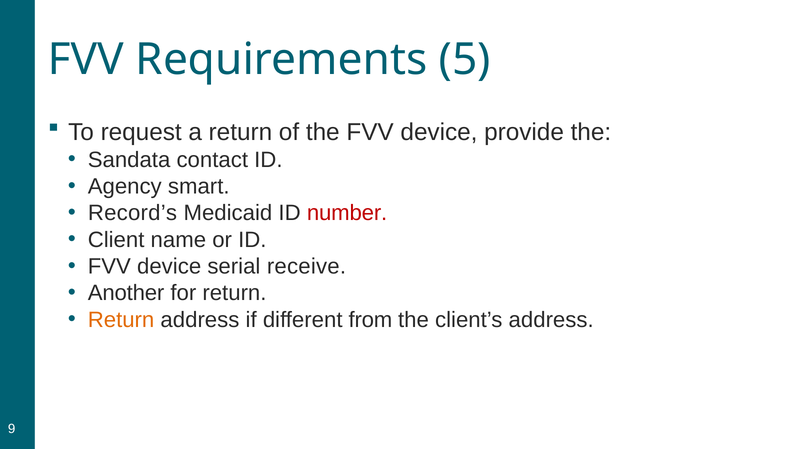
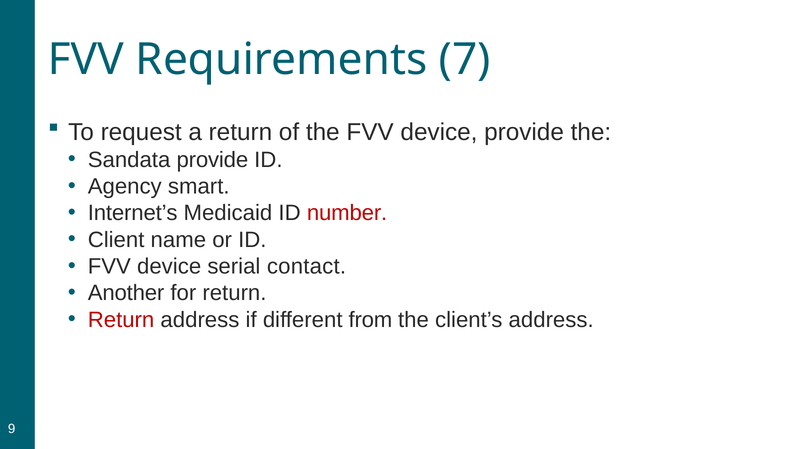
5: 5 -> 7 (465, 59)
Sandata contact: contact -> provide (212, 160)
Record’s: Record’s -> Internet’s (133, 213)
receive: receive -> contact (306, 266)
Return colour: orange -> red (121, 320)
